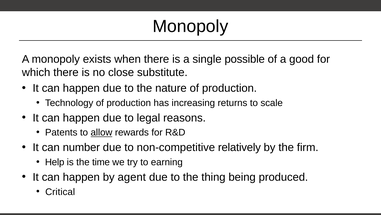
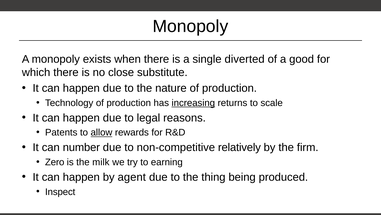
possible: possible -> diverted (245, 59)
increasing underline: none -> present (193, 103)
Help: Help -> Zero (55, 162)
time: time -> milk (101, 162)
Critical: Critical -> Inspect (60, 191)
